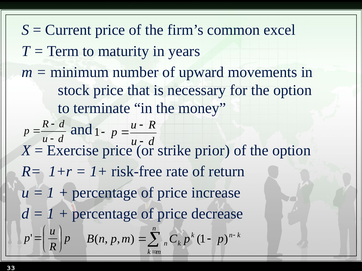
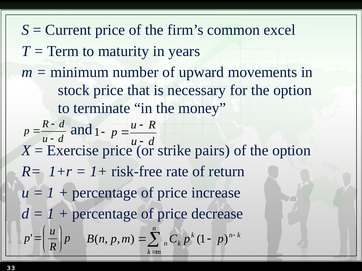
prior: prior -> pairs (212, 151)
